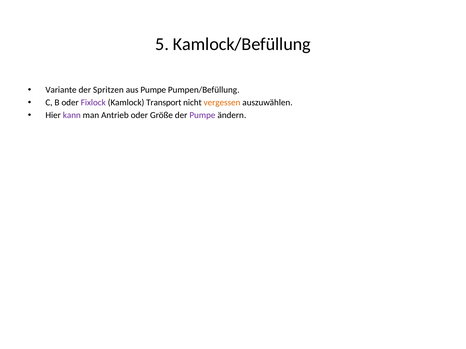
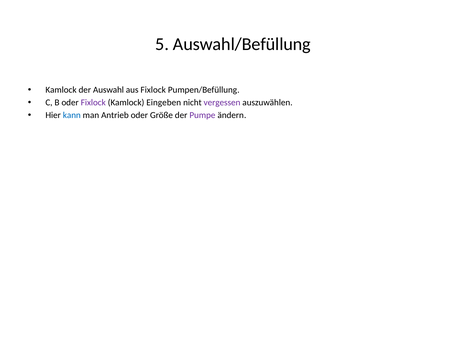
Kamlock/Befüllung: Kamlock/Befüllung -> Auswahl/Befüllung (242, 44)
Variante: Variante -> Kamlock (61, 90)
Spritzen: Spritzen -> Auswahl (108, 90)
aus Pumpe: Pumpe -> Fixlock (153, 90)
Transport: Transport -> Eingeben (164, 103)
vergessen colour: orange -> purple (222, 103)
kann colour: purple -> blue (72, 115)
